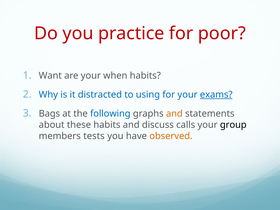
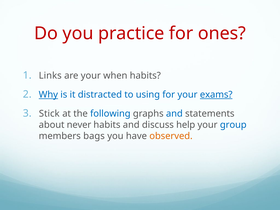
poor: poor -> ones (222, 33)
Want: Want -> Links (50, 76)
Why underline: none -> present (48, 95)
Bags: Bags -> Stick (49, 114)
and colour: orange -> blue (174, 114)
these: these -> never (79, 125)
calls: calls -> help (186, 125)
group colour: black -> blue (233, 125)
tests: tests -> bags (94, 136)
